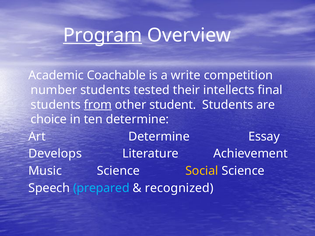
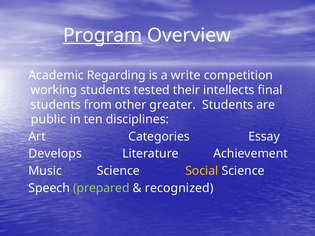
Coachable: Coachable -> Regarding (116, 75)
number: number -> working (54, 90)
from underline: present -> none (98, 105)
student: student -> greater (173, 105)
choice: choice -> public (49, 120)
ten determine: determine -> disciplines (137, 120)
Art Determine: Determine -> Categories (159, 137)
prepared colour: light blue -> light green (101, 188)
